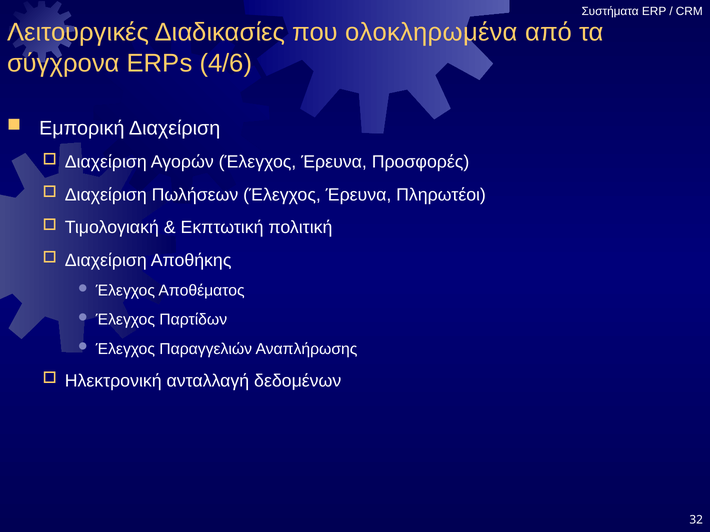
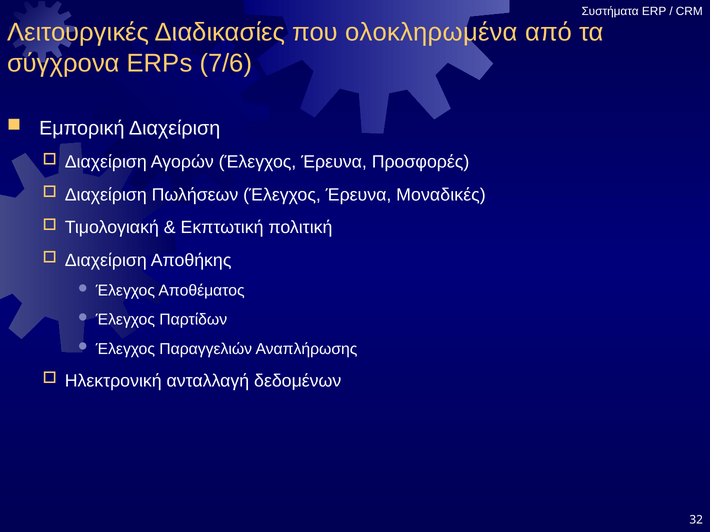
4/6: 4/6 -> 7/6 (226, 63)
Πληρωτέοι: Πληρωτέοι -> Μοναδικές (441, 195)
